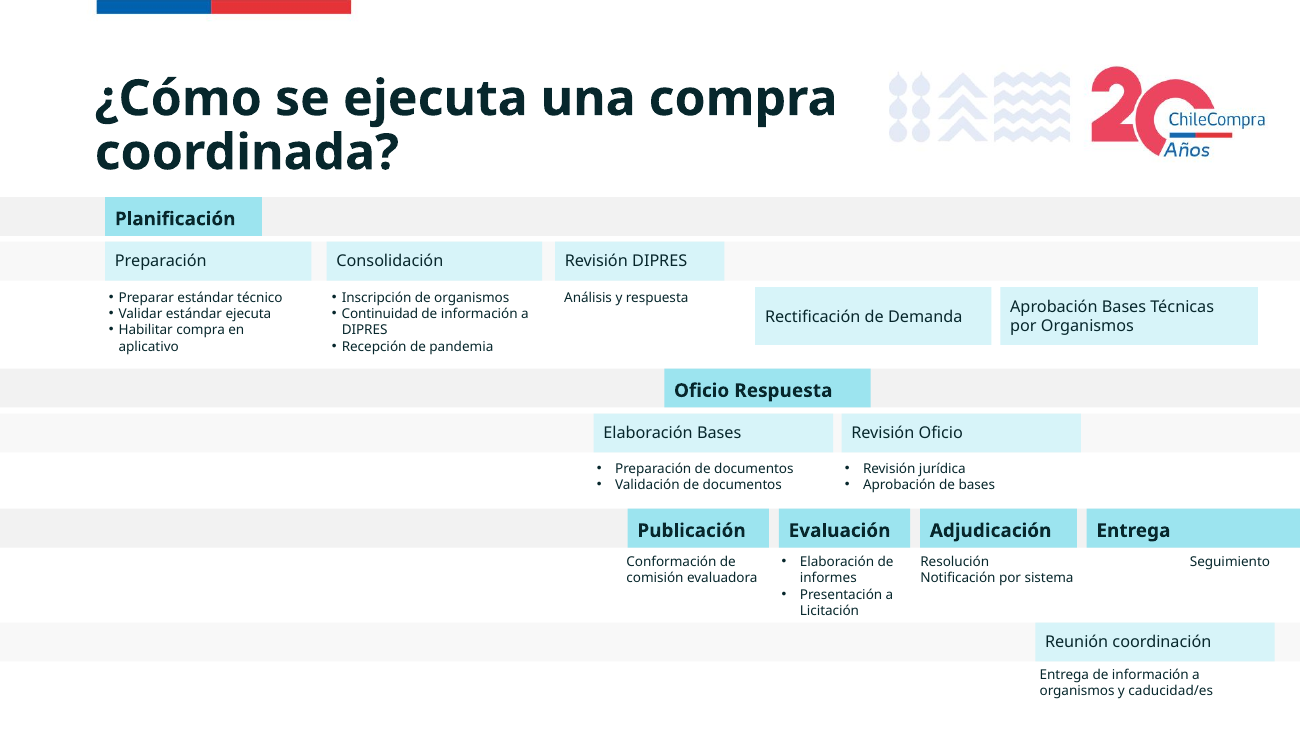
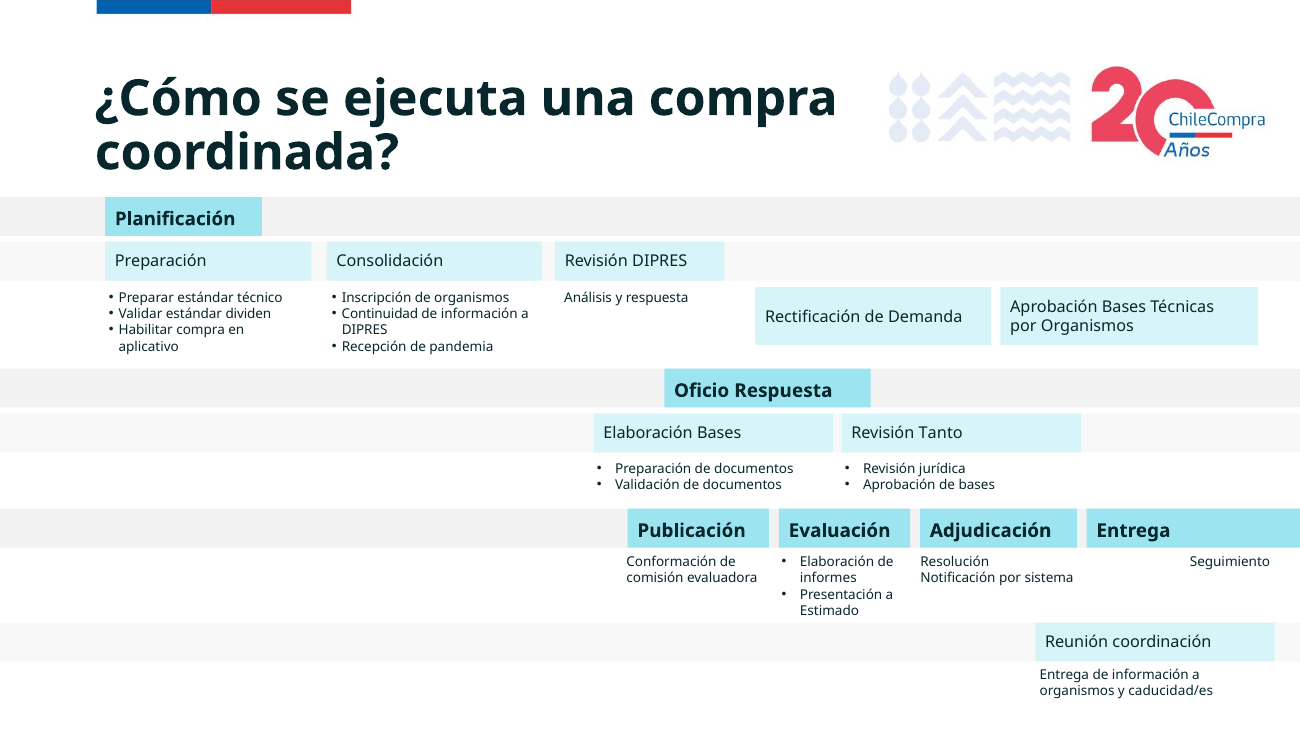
estándar ejecuta: ejecuta -> dividen (248, 314)
Revisión Oficio: Oficio -> Tanto (941, 433)
Licitación: Licitación -> Estimado (829, 611)
